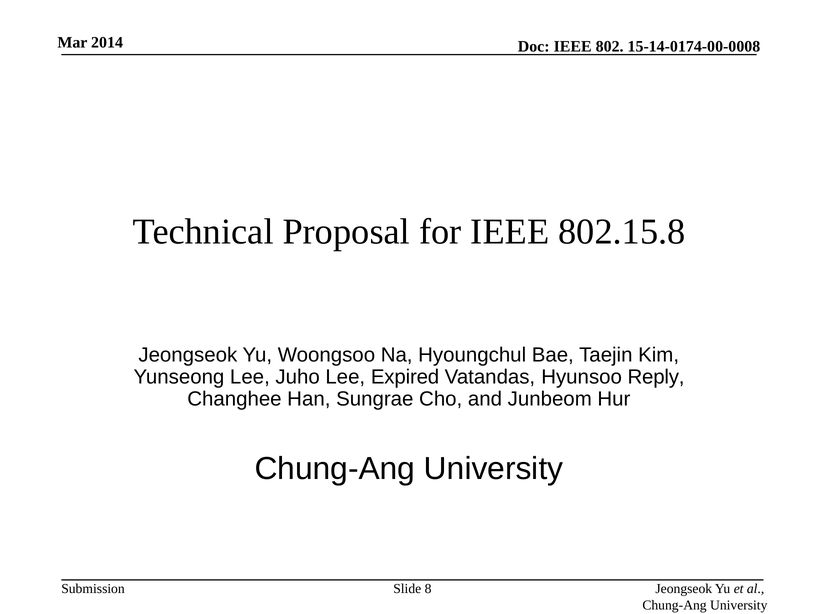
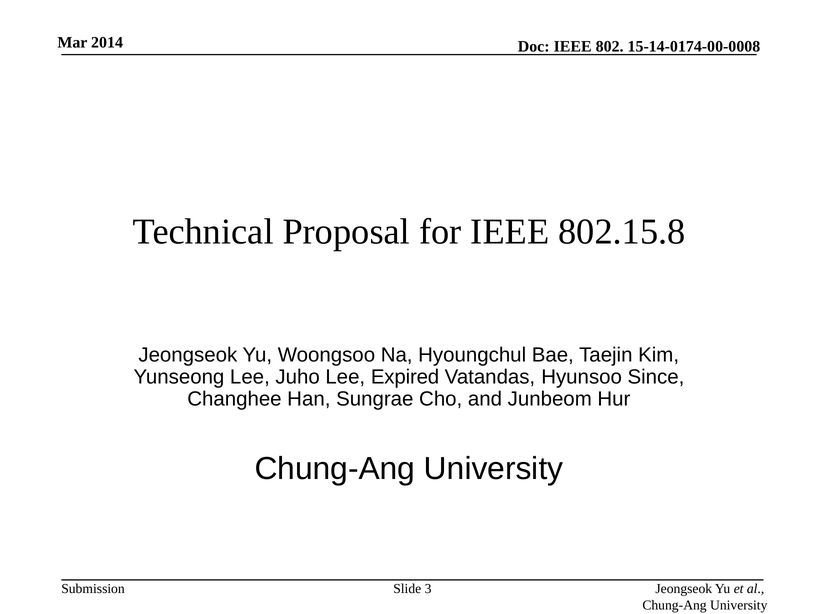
Reply: Reply -> Since (656, 377)
8: 8 -> 3 (428, 588)
